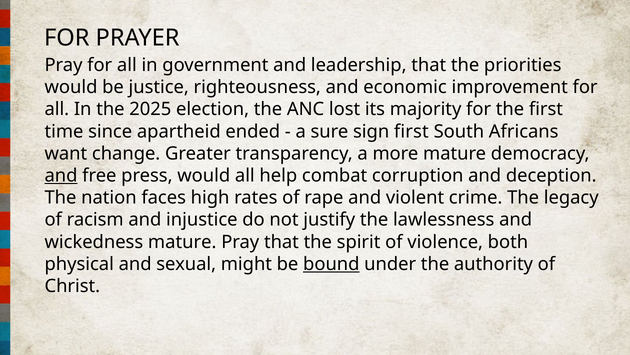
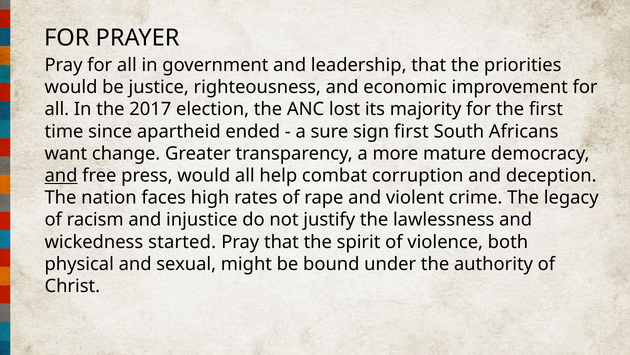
2025: 2025 -> 2017 (150, 109)
wickedness mature: mature -> started (182, 242)
bound underline: present -> none (331, 264)
